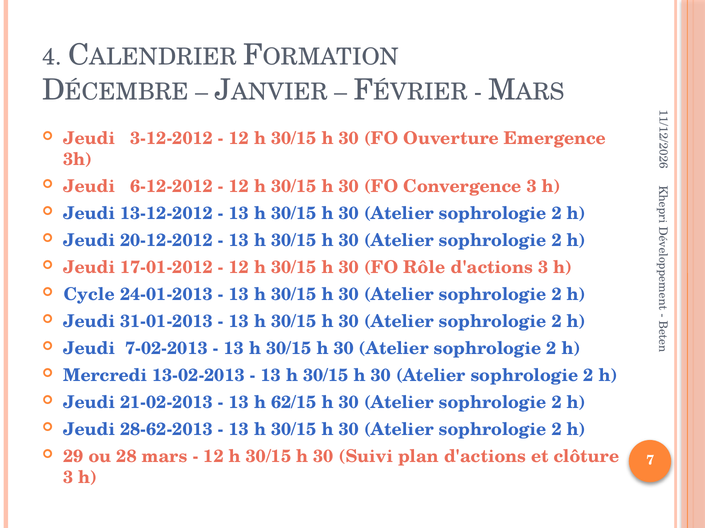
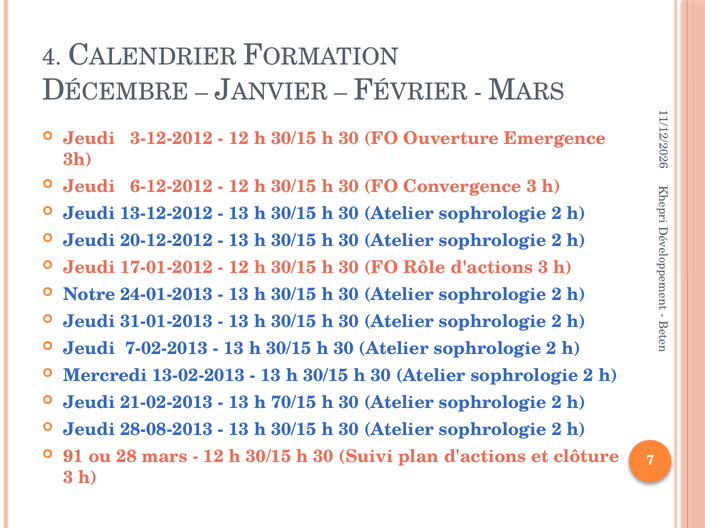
Cycle: Cycle -> Notre (89, 295)
62/15: 62/15 -> 70/15 (294, 403)
28-62-2013: 28-62-2013 -> 28-08-2013 (167, 430)
29: 29 -> 91 (73, 457)
